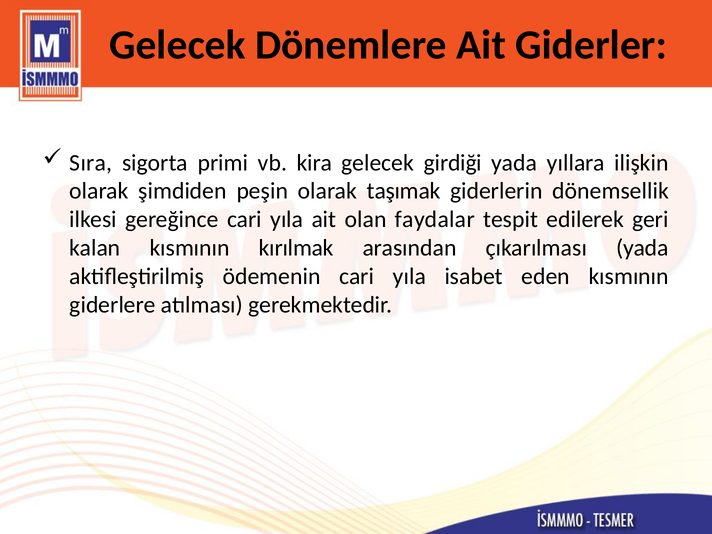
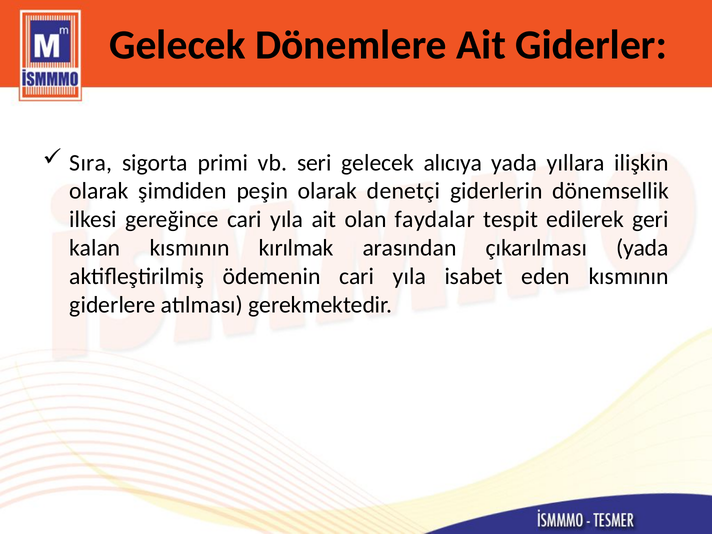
kira: kira -> seri (314, 163)
girdiği: girdiği -> alıcıya (453, 163)
taşımak: taşımak -> denetçi (403, 191)
